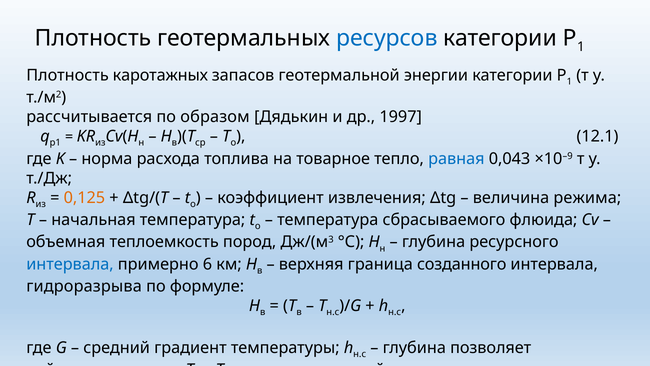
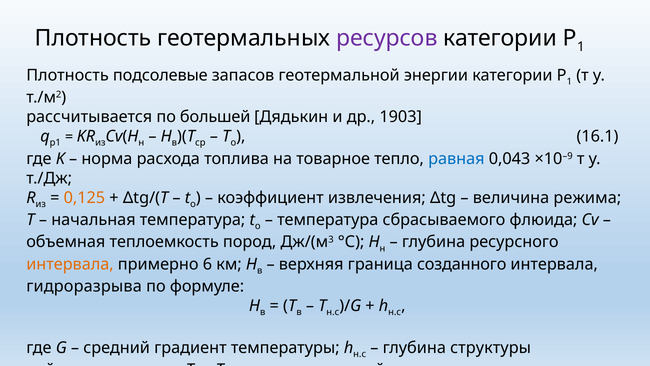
ресурсов colour: blue -> purple (387, 38)
каротажных: каротажных -> подсолевые (160, 75)
образом: образом -> большей (215, 117)
1997: 1997 -> 1903 (401, 117)
12.1: 12.1 -> 16.1 (598, 136)
интервала colour: blue -> orange (70, 264)
позволяет: позволяет -> структуры (491, 347)
